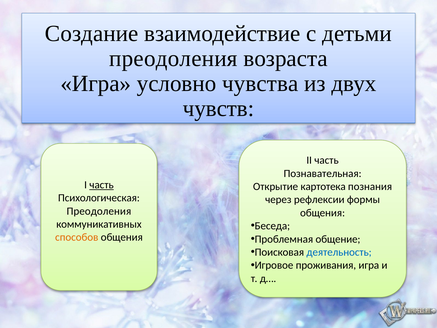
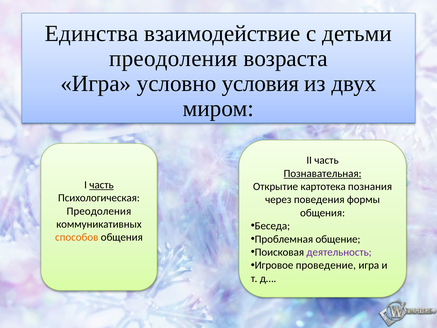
Создание: Создание -> Единства (92, 34)
чувства: чувства -> условия (260, 83)
чувств: чувств -> миром (218, 108)
Познавательная underline: none -> present (323, 173)
рефлексии: рефлексии -> поведения (319, 200)
деятельность colour: blue -> purple (339, 252)
проживания: проживания -> проведение (326, 265)
